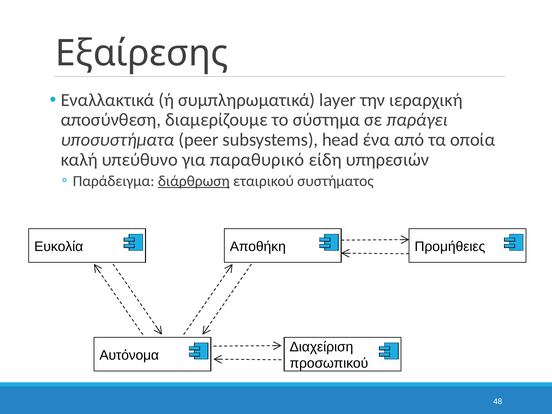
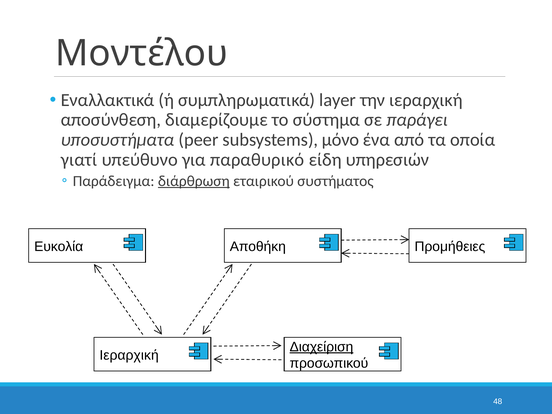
Εξαίρεσης: Εξαίρεσης -> Μοντέλου (142, 53)
head: head -> μόνο (341, 140)
καλή: καλή -> γιατί (79, 160)
Διαχείριση underline: none -> present (321, 347)
Αυτόνομα: Αυτόνομα -> Ιεραρχική (129, 355)
